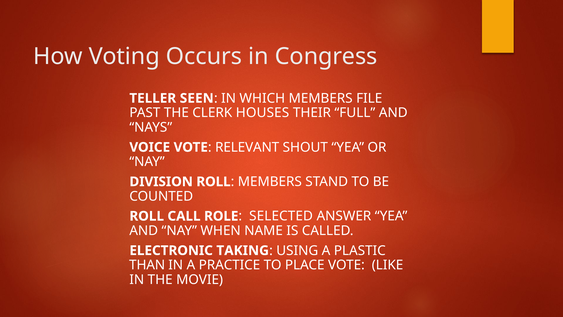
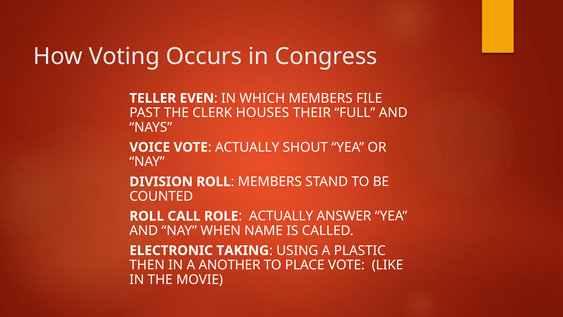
SEEN: SEEN -> EVEN (197, 98)
RELEVANT: RELEVANT -> ACTUALLY (247, 147)
SELECTED: SELECTED -> ACTUALLY (281, 216)
THAN: THAN -> THEN (147, 265)
PRACTICE: PRACTICE -> ANOTHER (230, 265)
